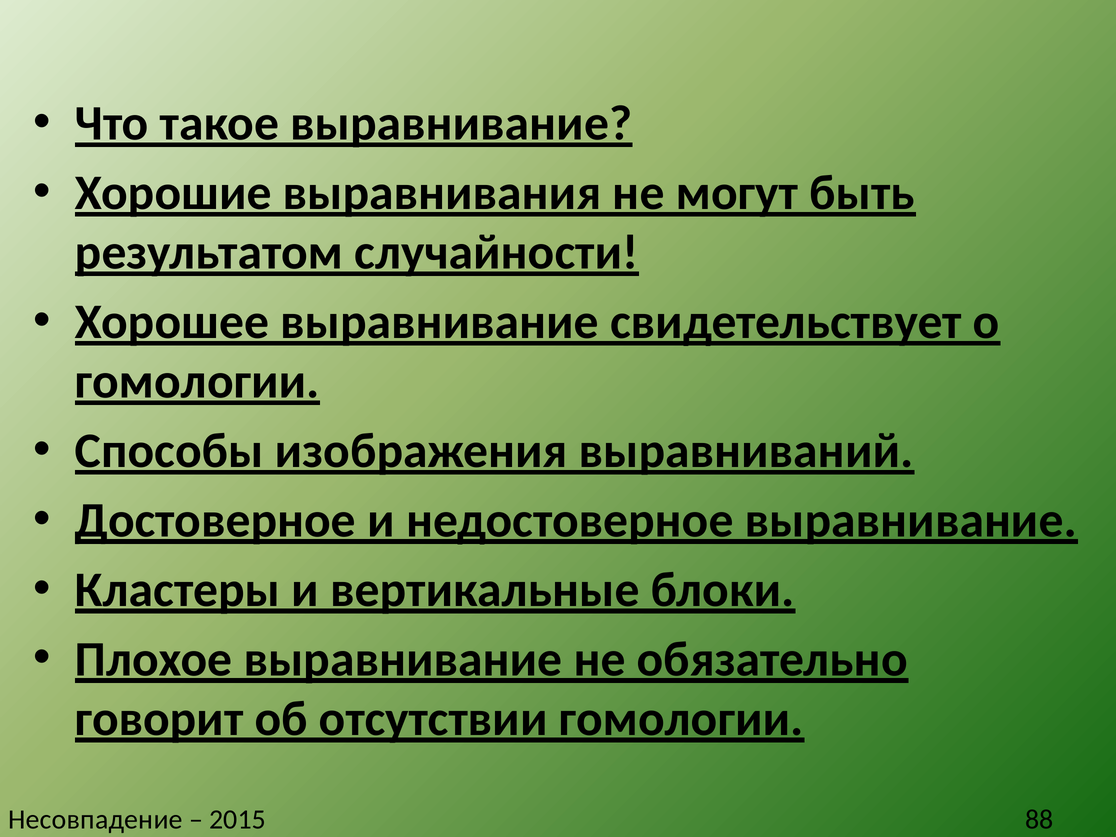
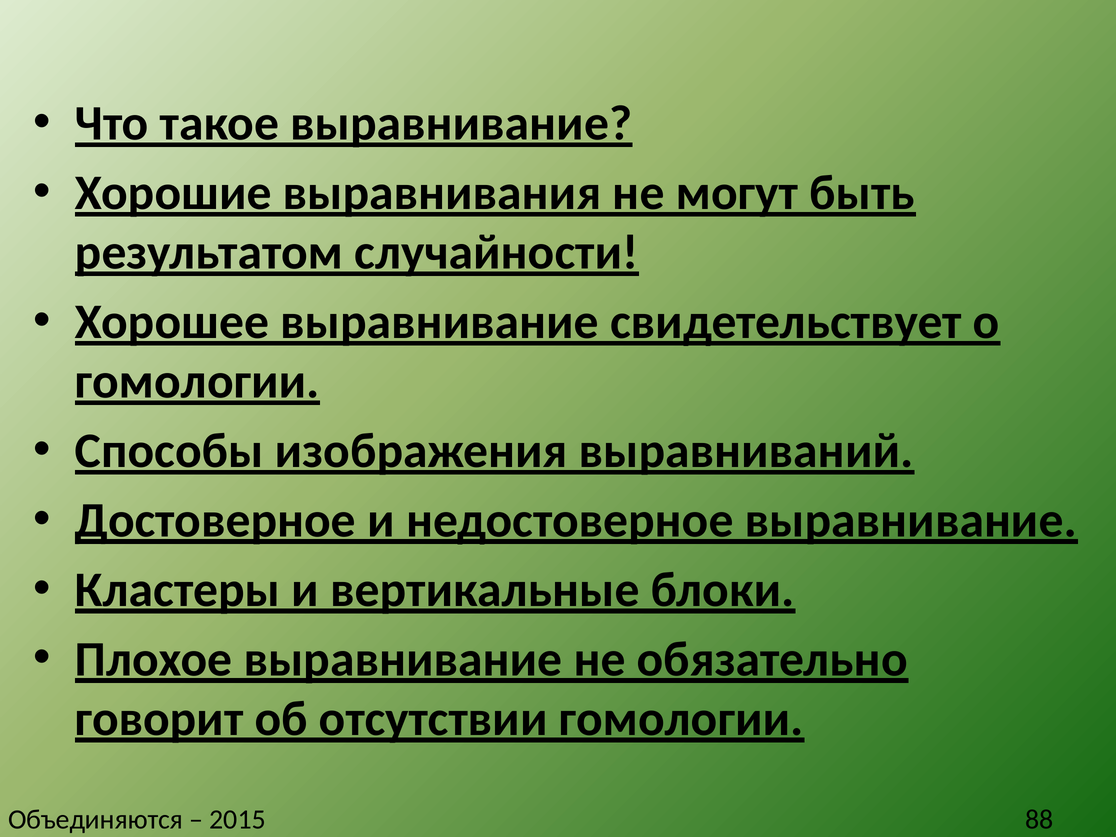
Несовпадение: Несовпадение -> Объединяются (96, 819)
